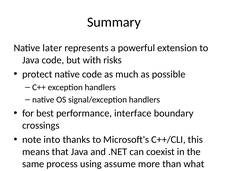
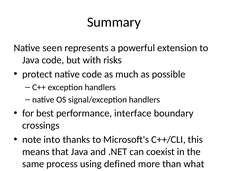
Native later: later -> seen (52, 48)
assume: assume -> defined (120, 164)
